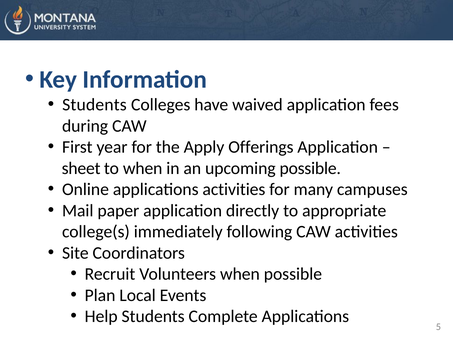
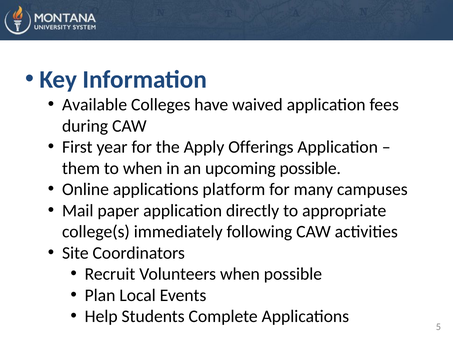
Students: Students -> Available (95, 105)
sheet: sheet -> them (81, 168)
applications activities: activities -> platform (234, 189)
